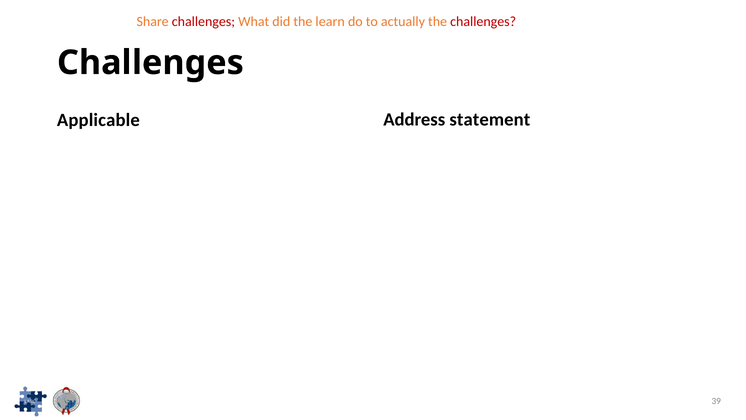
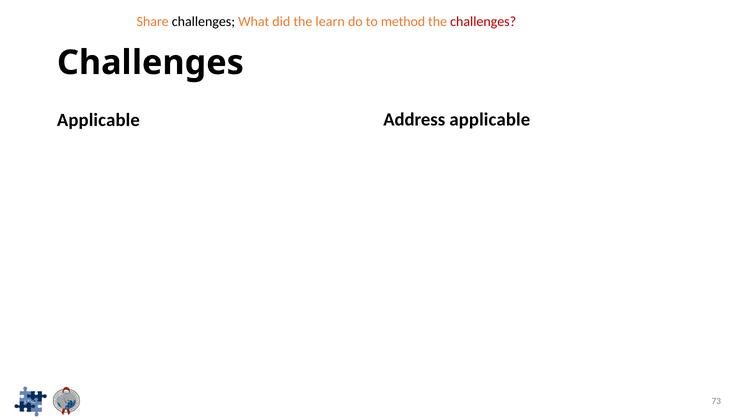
challenges colour: red -> black (203, 21)
actually: actually -> method (403, 21)
Address statement: statement -> applicable (490, 119)
39: 39 -> 73 (716, 401)
